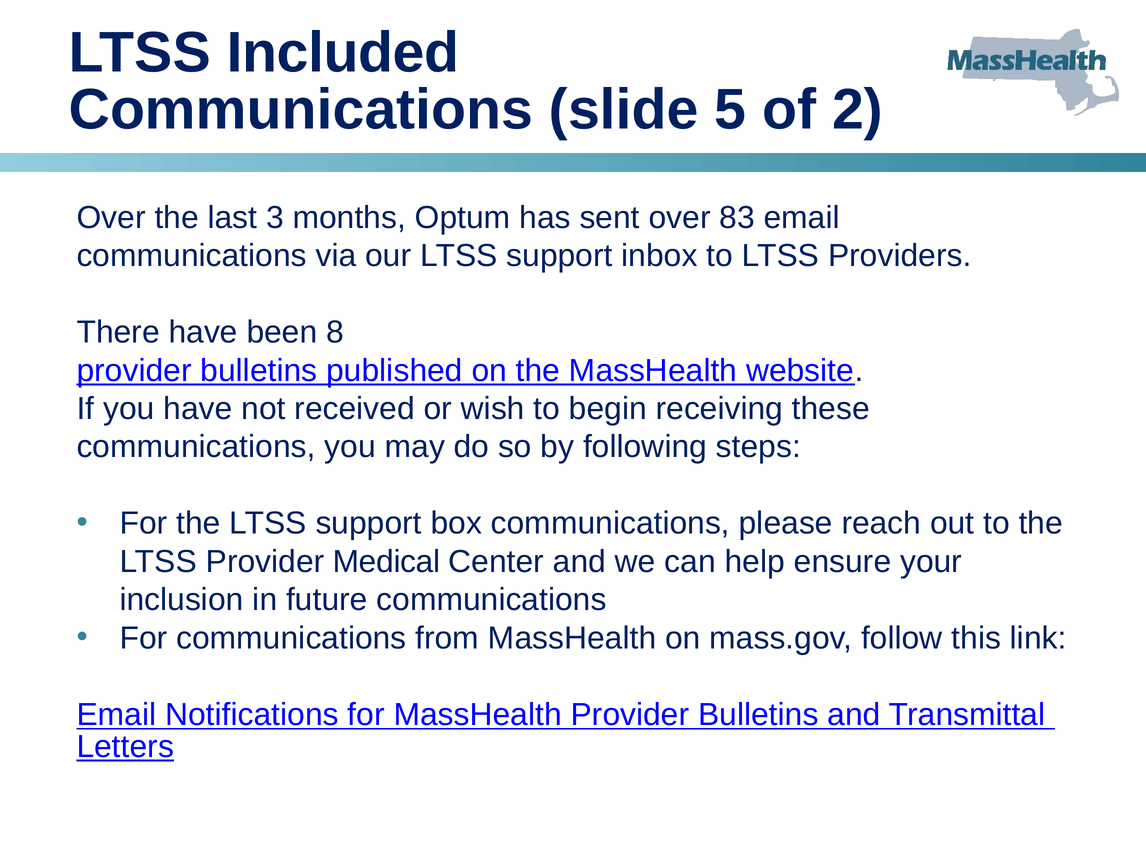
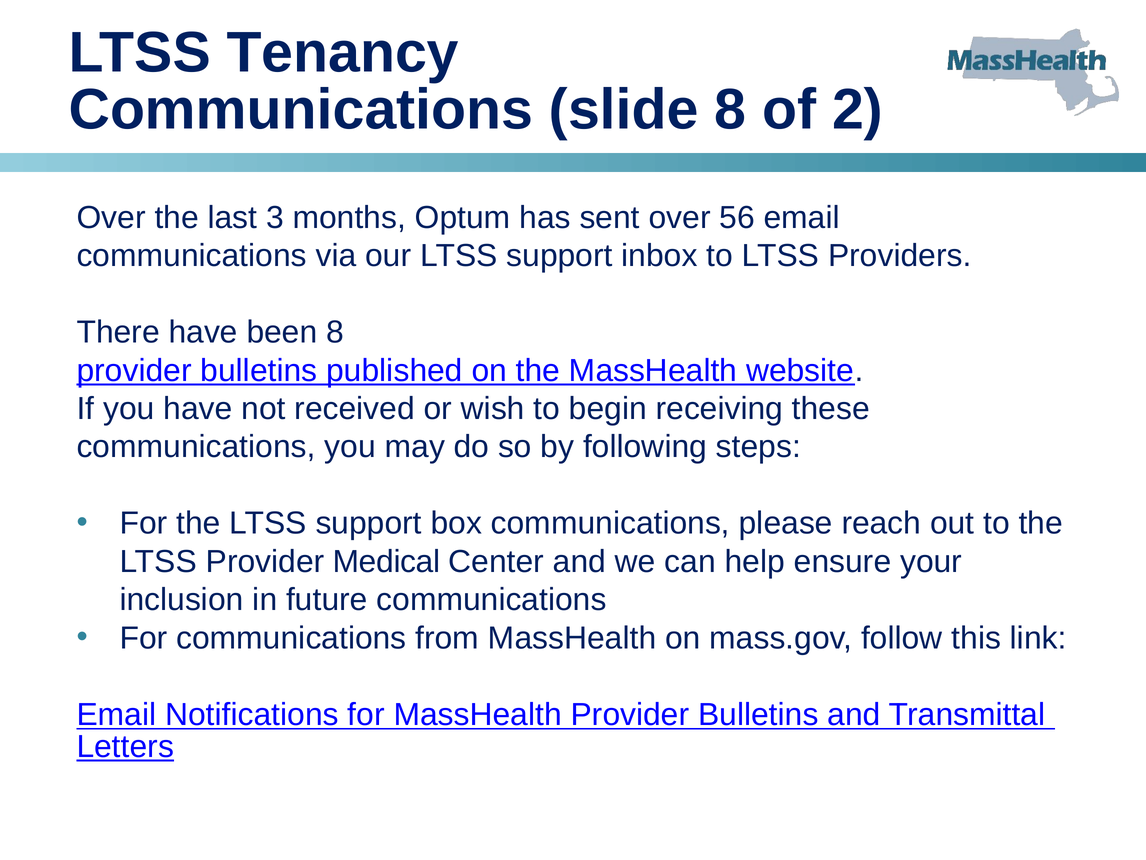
Included: Included -> Tenancy (343, 53)
slide 5: 5 -> 8 (730, 110)
83: 83 -> 56 (737, 217)
